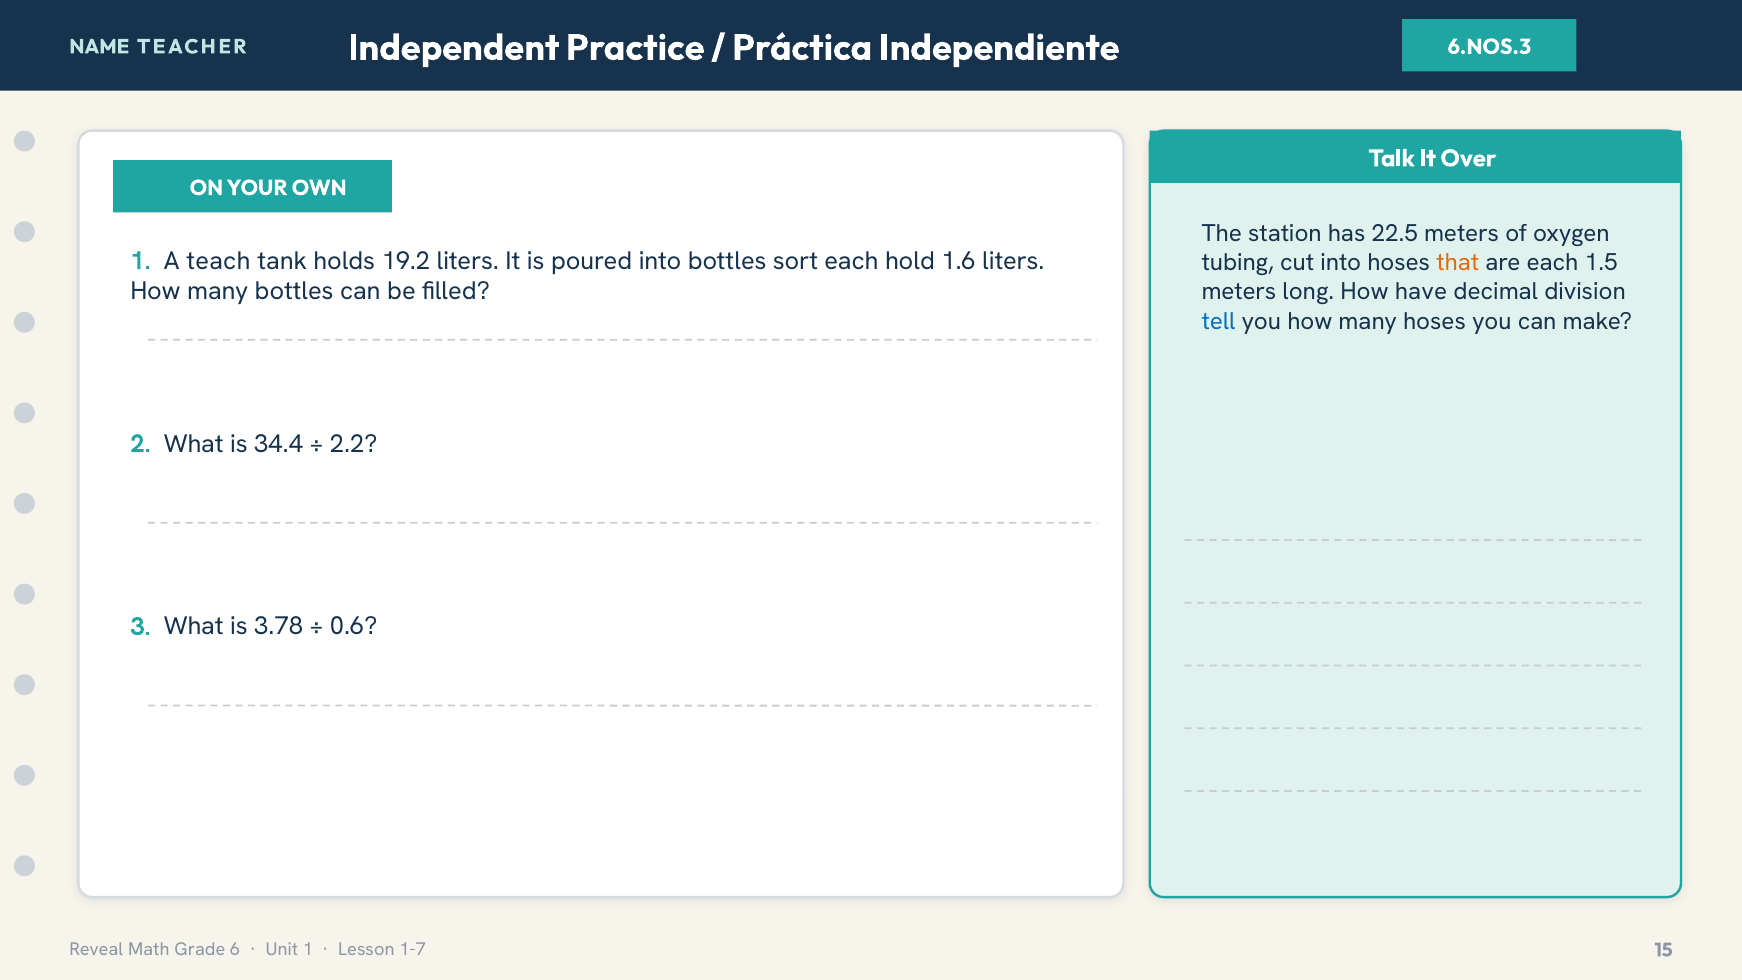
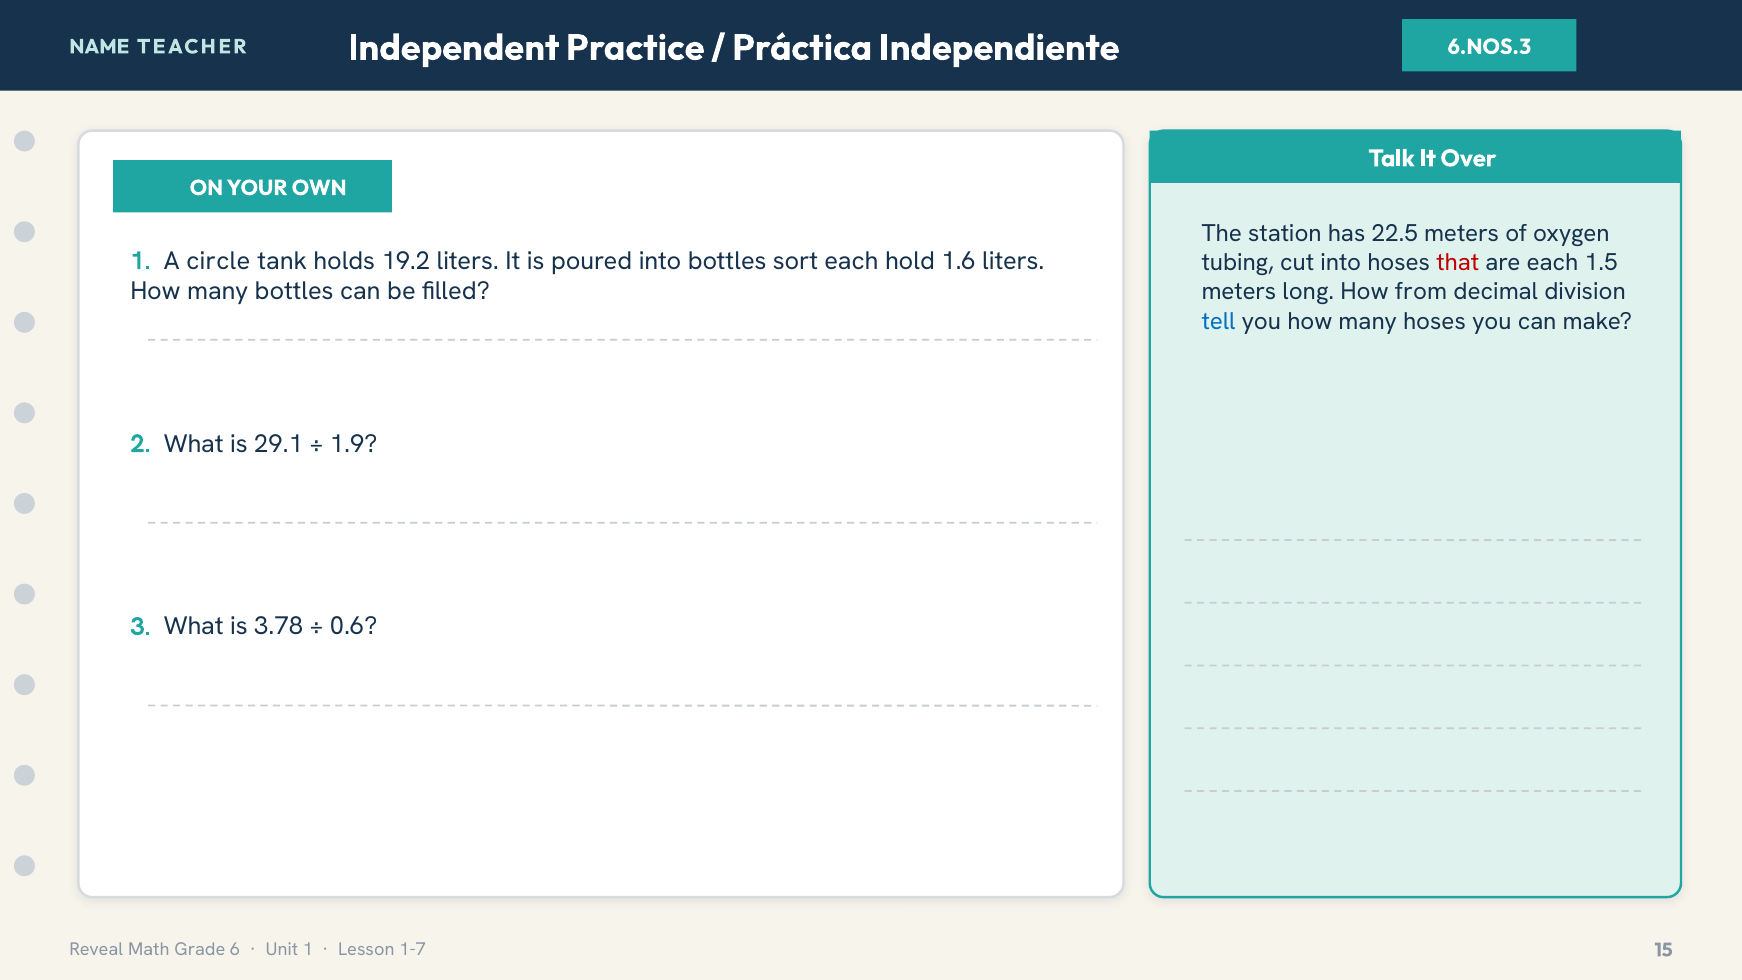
teach: teach -> circle (218, 261)
that colour: orange -> red (1458, 263)
have: have -> from (1421, 292)
34.4: 34.4 -> 29.1 (279, 444)
2.2: 2.2 -> 1.9 (354, 444)
